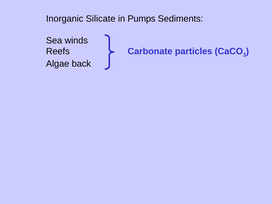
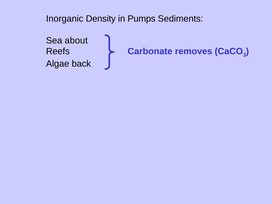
Silicate: Silicate -> Density (101, 19)
winds: winds -> about (76, 40)
particles: particles -> removes (194, 51)
